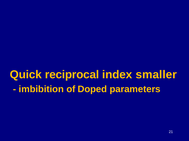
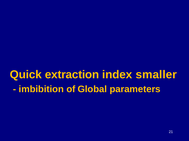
reciprocal: reciprocal -> extraction (72, 75)
Doped: Doped -> Global (92, 90)
